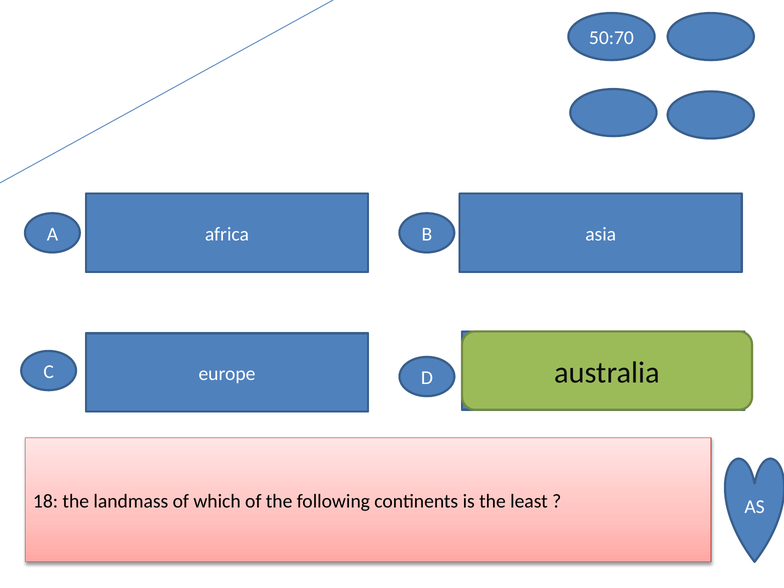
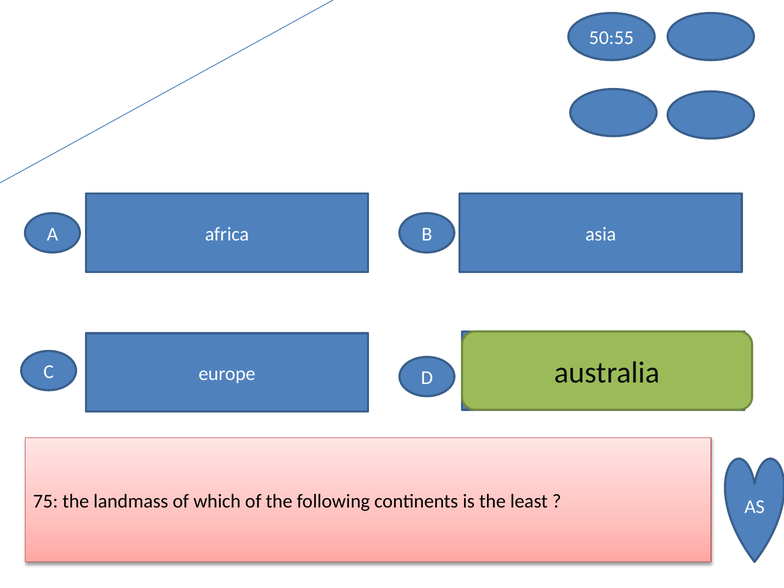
50:70: 50:70 -> 50:55 (611, 38)
18: 18 -> 75 (46, 501)
